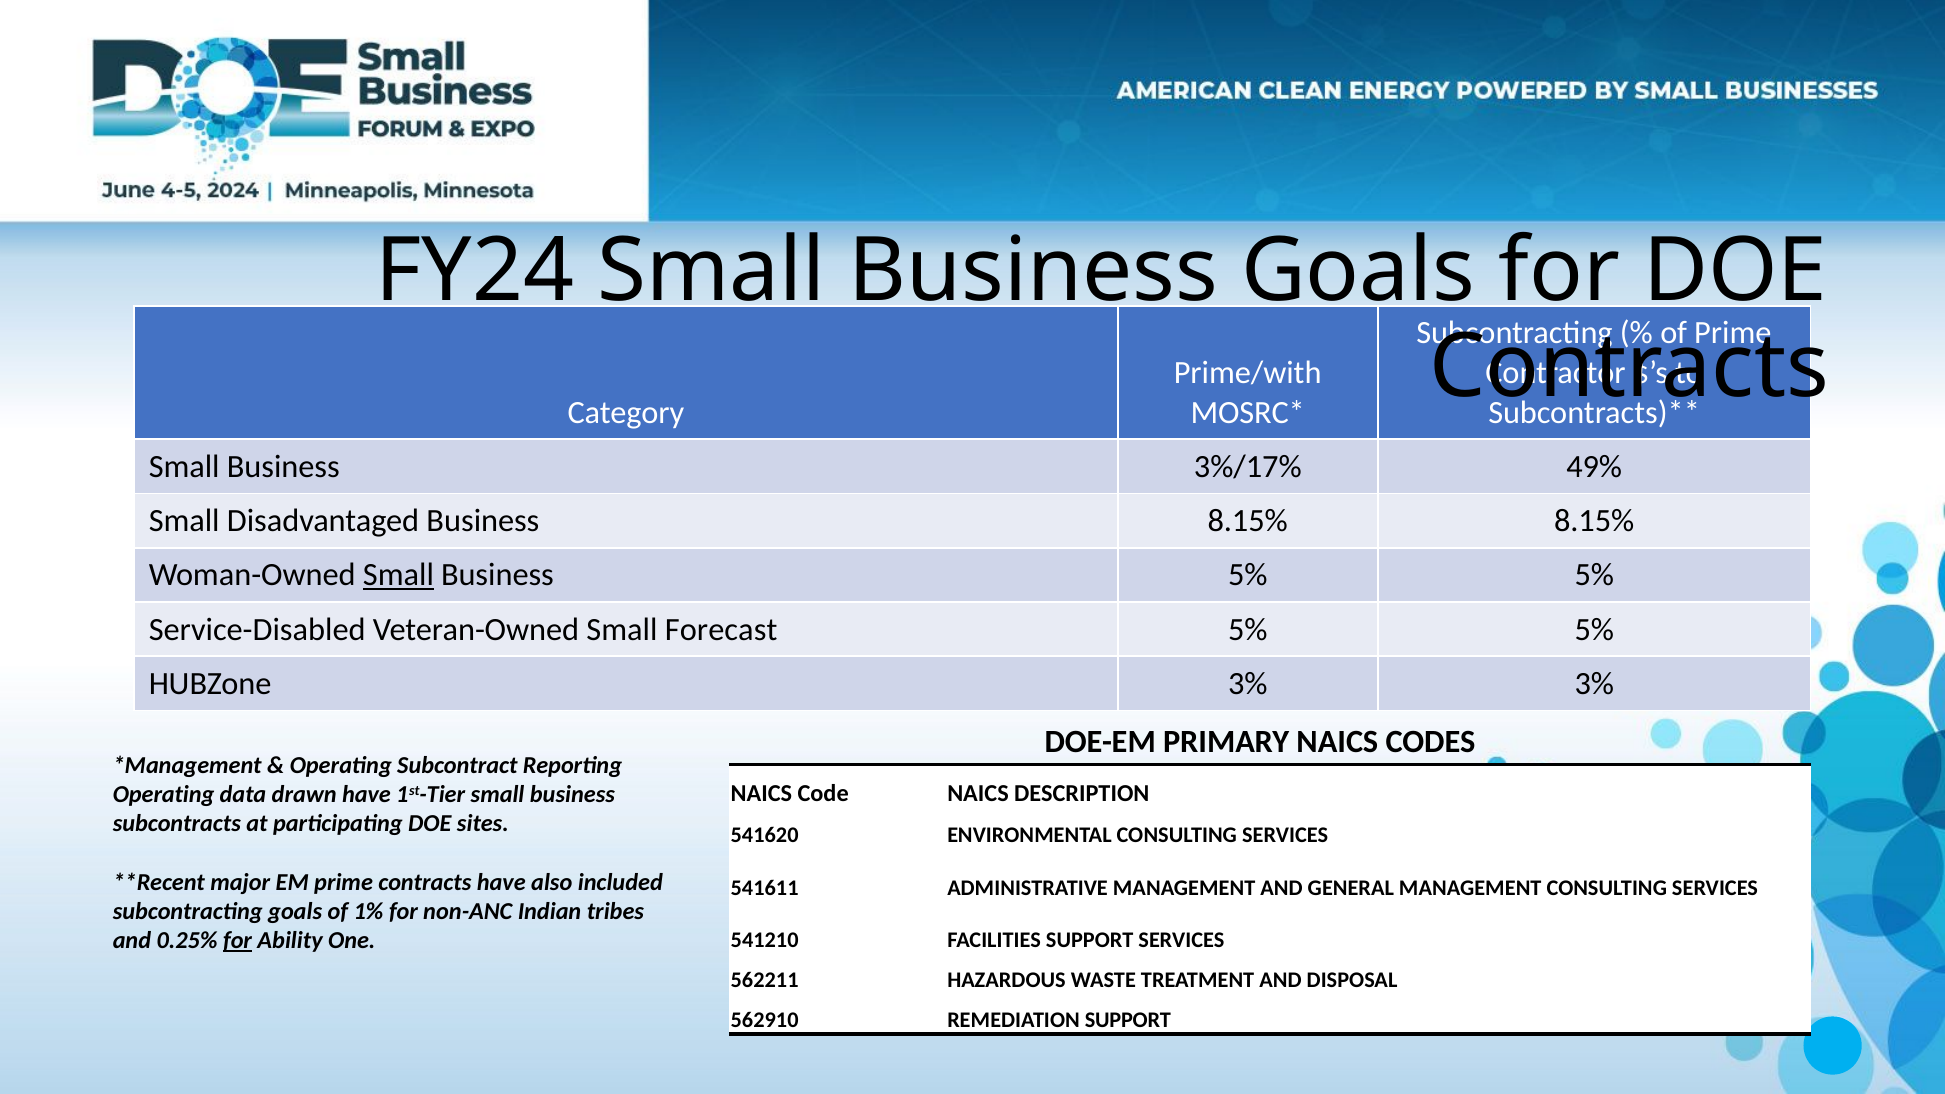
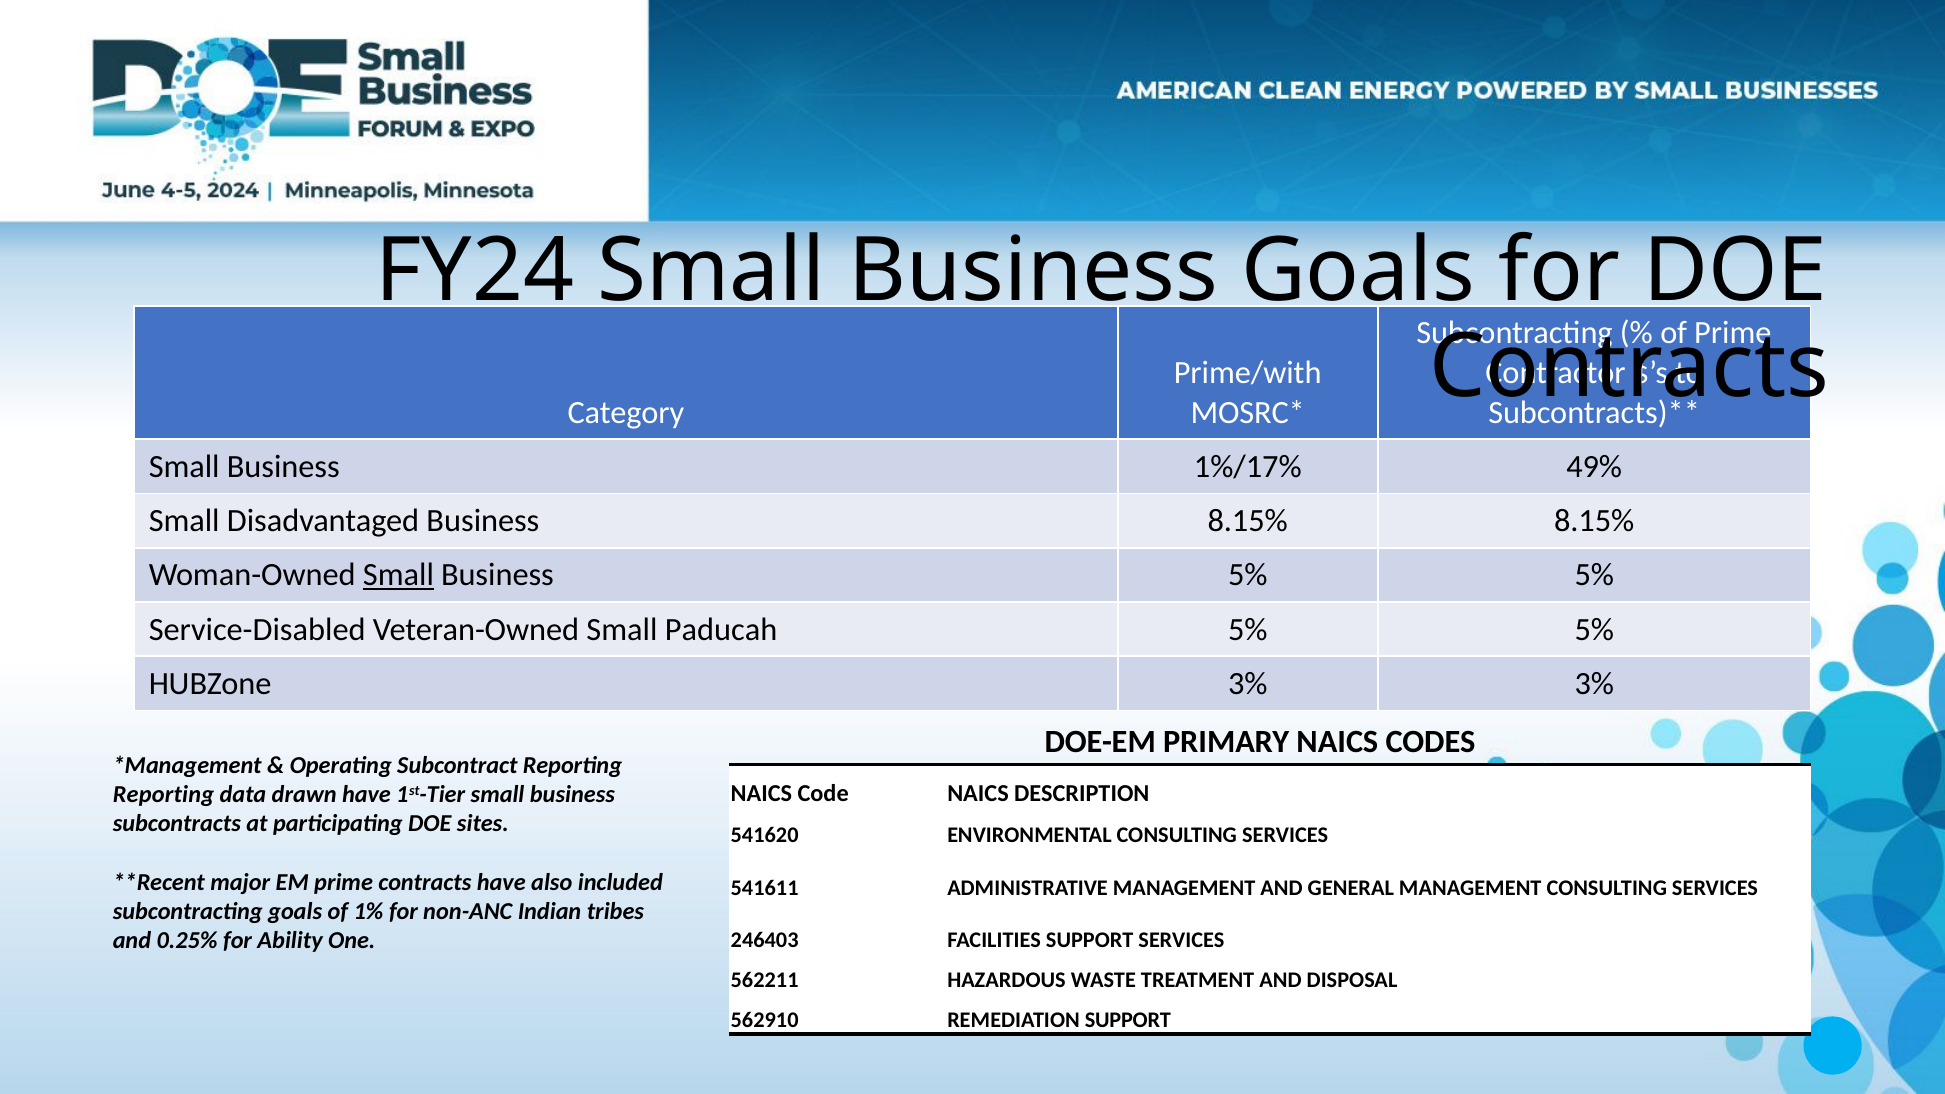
3%/17%: 3%/17% -> 1%/17% (1248, 467)
Forecast: Forecast -> Paducah (721, 630)
Operating: Operating -> Reporting (163, 795)
for underline: present -> none (238, 941)
541210: 541210 -> 246403 (765, 940)
